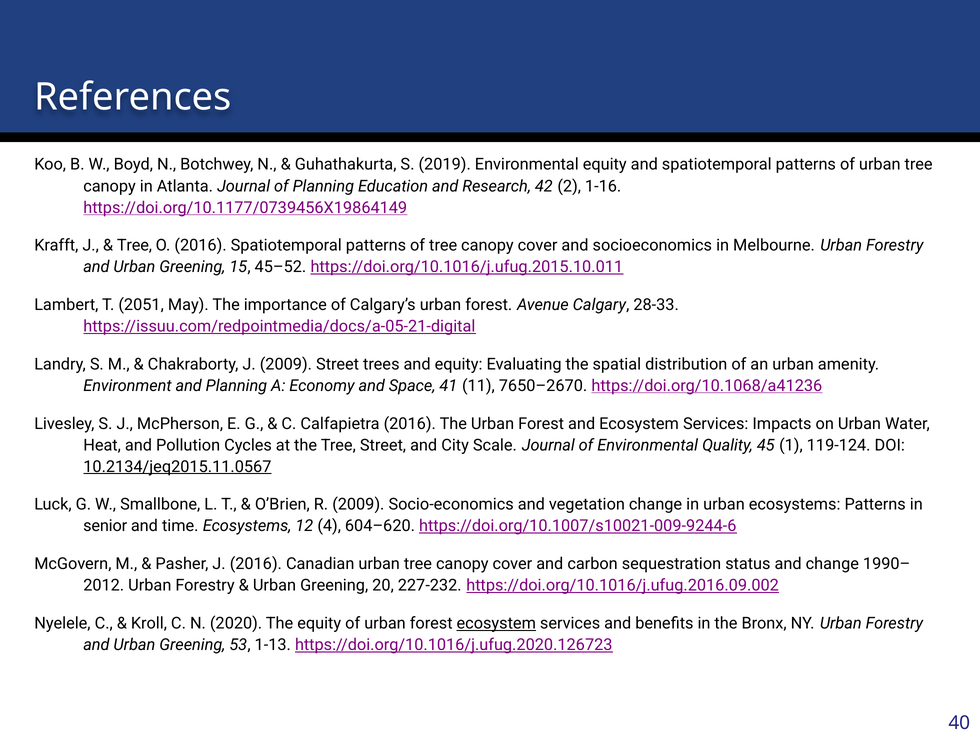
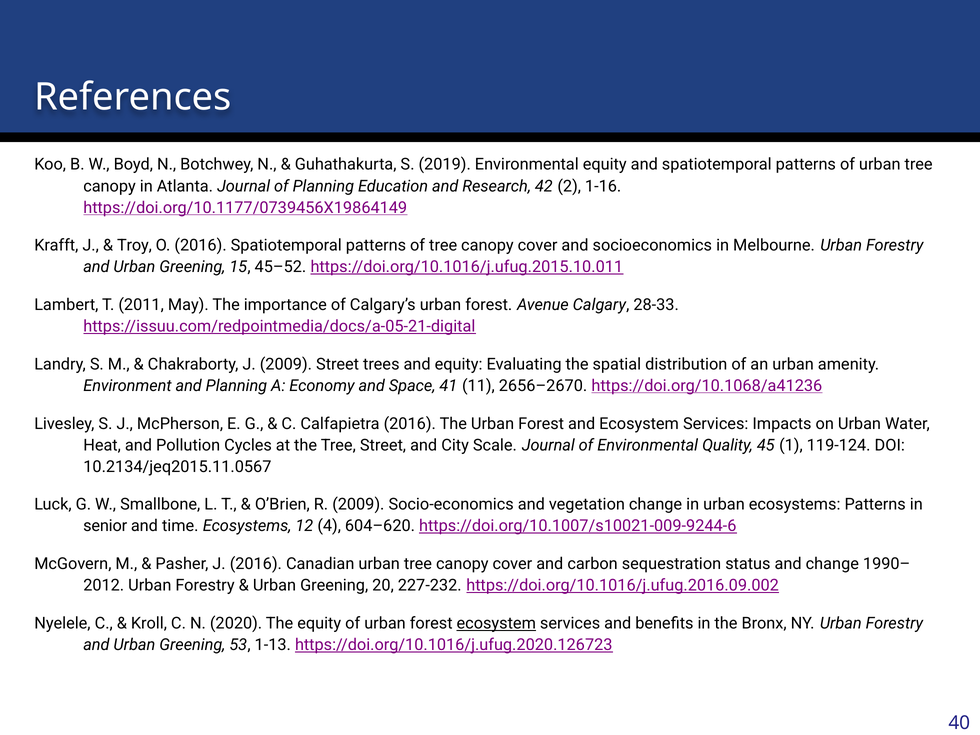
Tree: Tree -> Troy (134, 246)
2051: 2051 -> 2011 (141, 305)
7650–2670: 7650–2670 -> 2656–2670 (543, 386)
10.2134/jeq2015.11.0567 underline: present -> none (177, 467)
